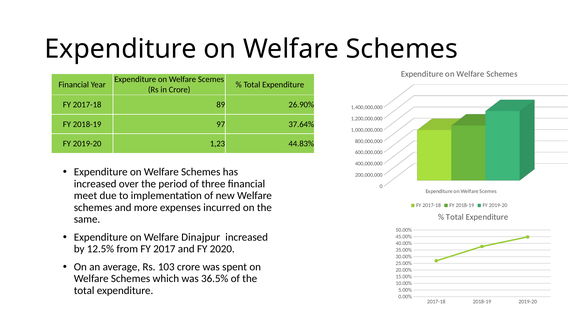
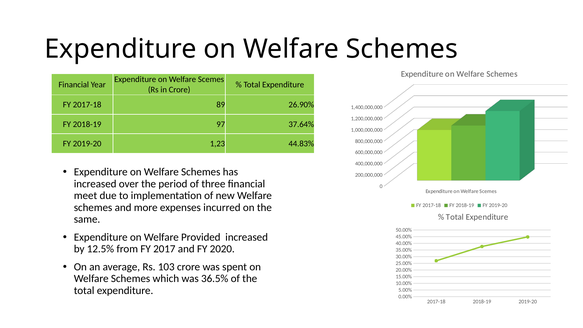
Dinajpur: Dinajpur -> Provided (201, 237)
